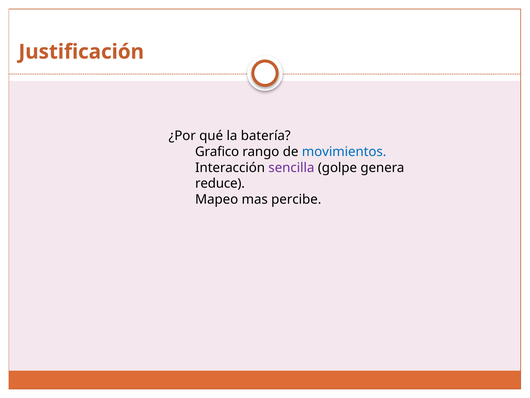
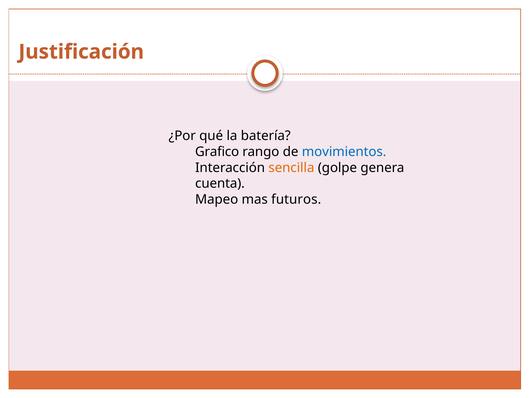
sencilla colour: purple -> orange (291, 167)
reduce: reduce -> cuenta (220, 183)
percibe: percibe -> futuros (296, 199)
